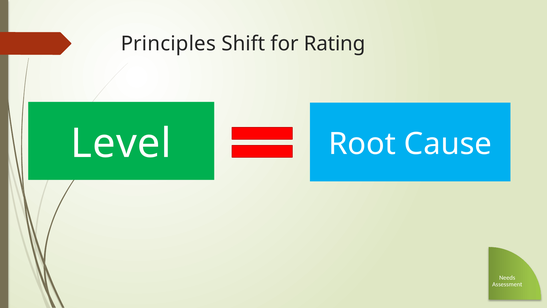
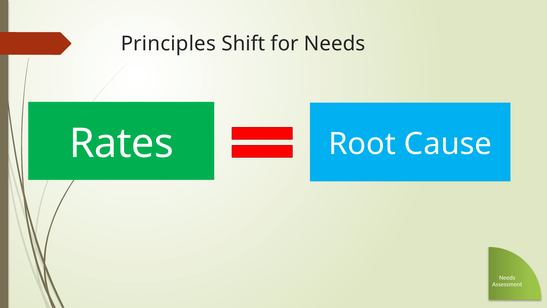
for Rating: Rating -> Needs (335, 44)
Level: Level -> Rates (121, 144)
